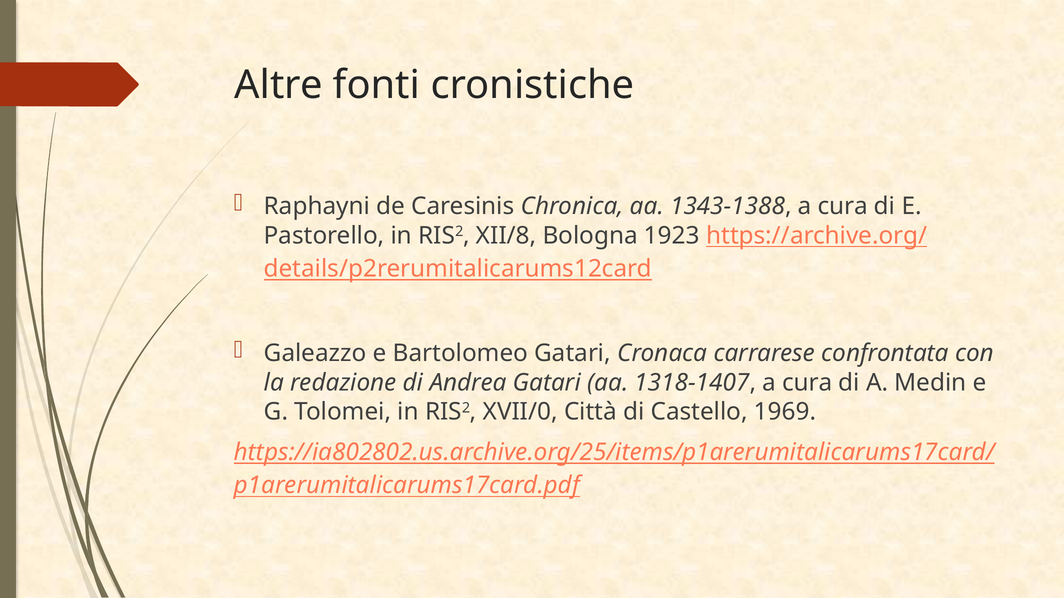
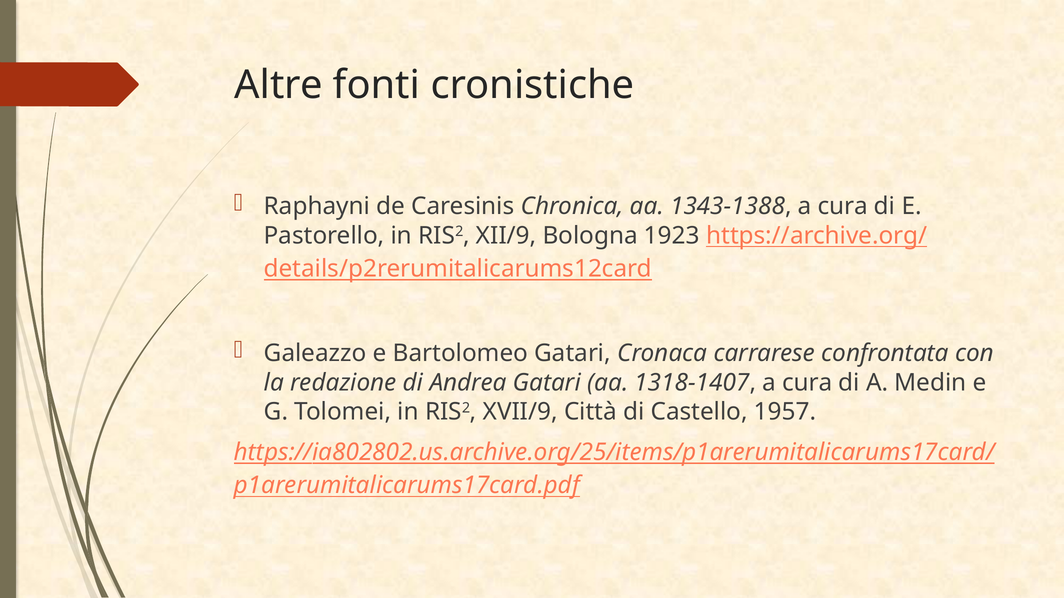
XII/8: XII/8 -> XII/9 (506, 236)
XVII/0: XVII/0 -> XVII/9 (520, 412)
1969: 1969 -> 1957 (785, 412)
